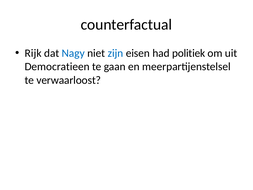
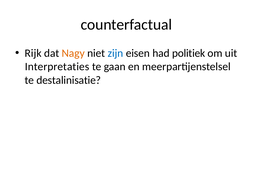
Nagy colour: blue -> orange (73, 53)
Democratieen: Democratieen -> Interpretaties (57, 67)
verwaarloost: verwaarloost -> destalinisatie (69, 80)
